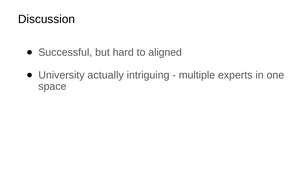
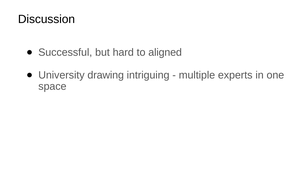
actually: actually -> drawing (106, 75)
